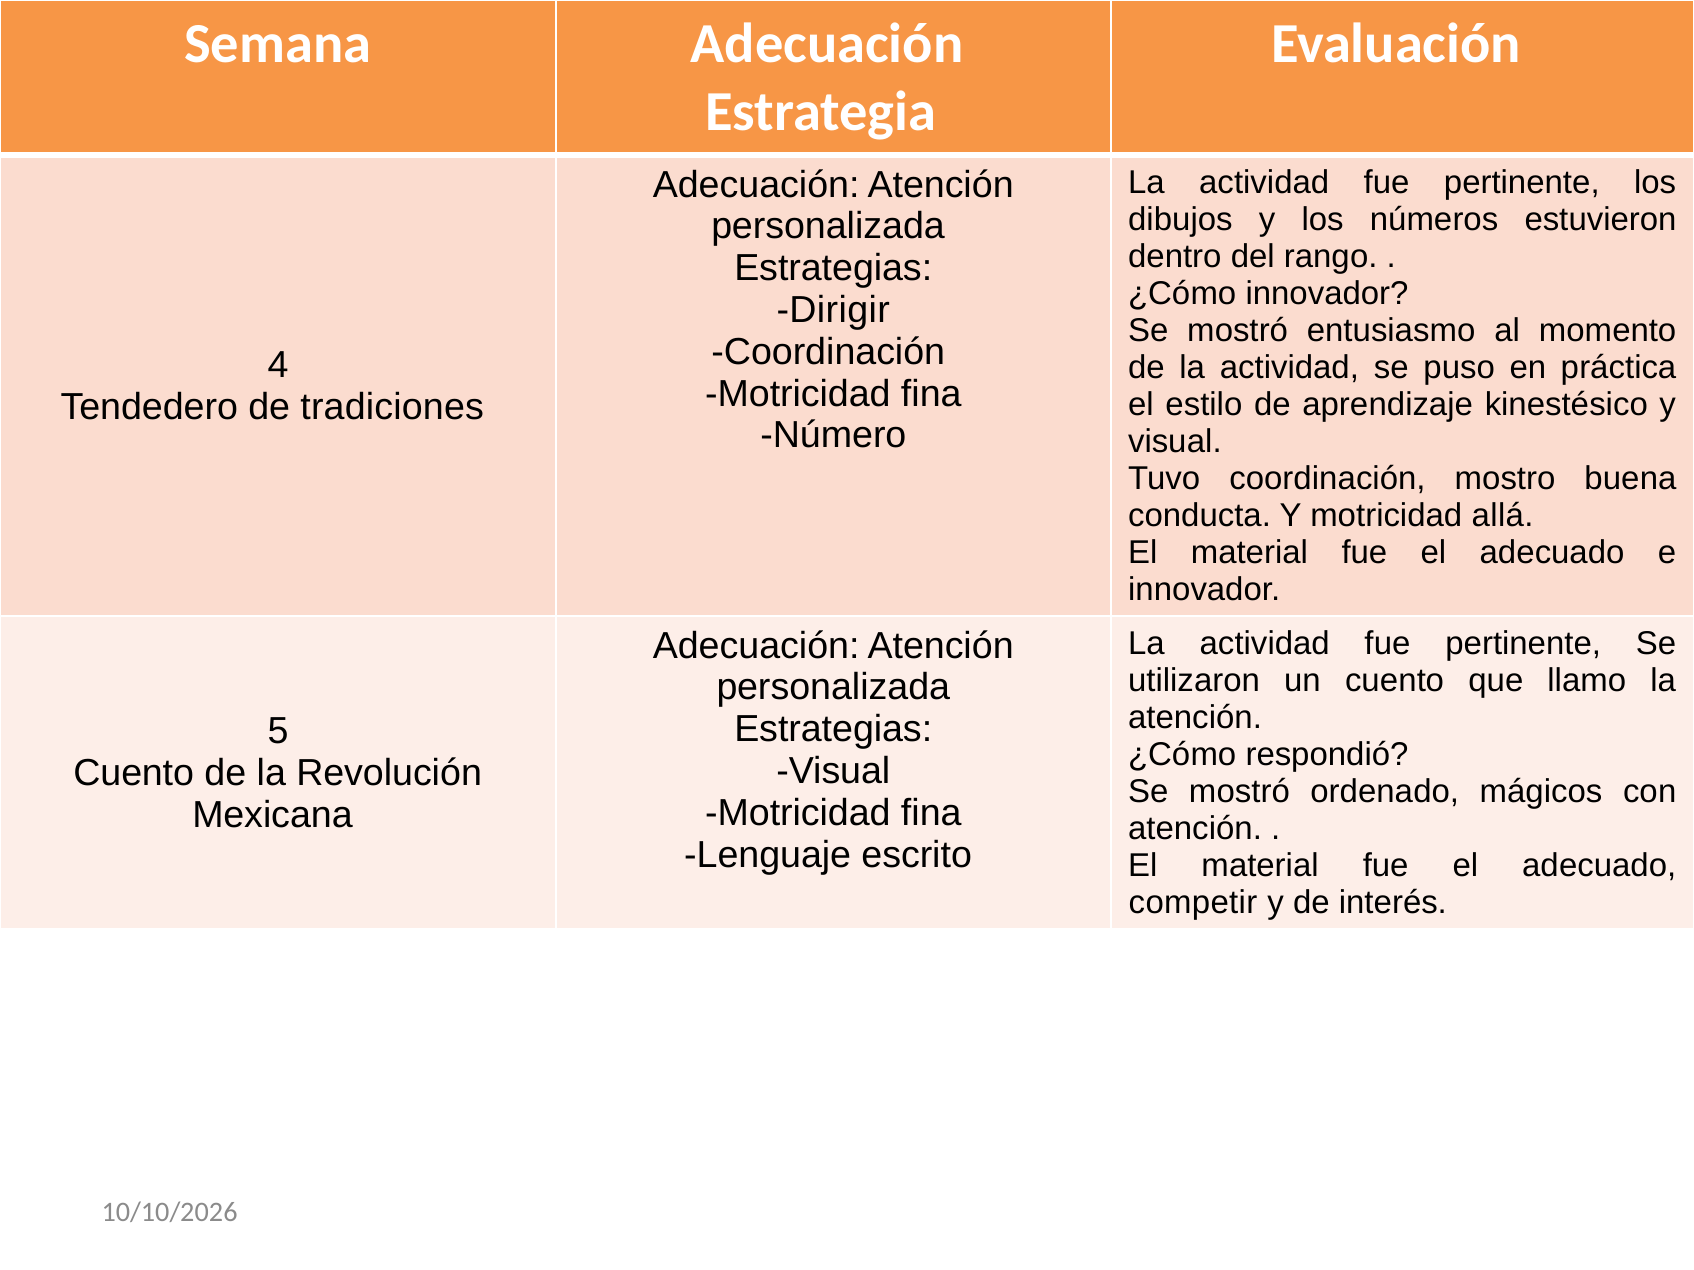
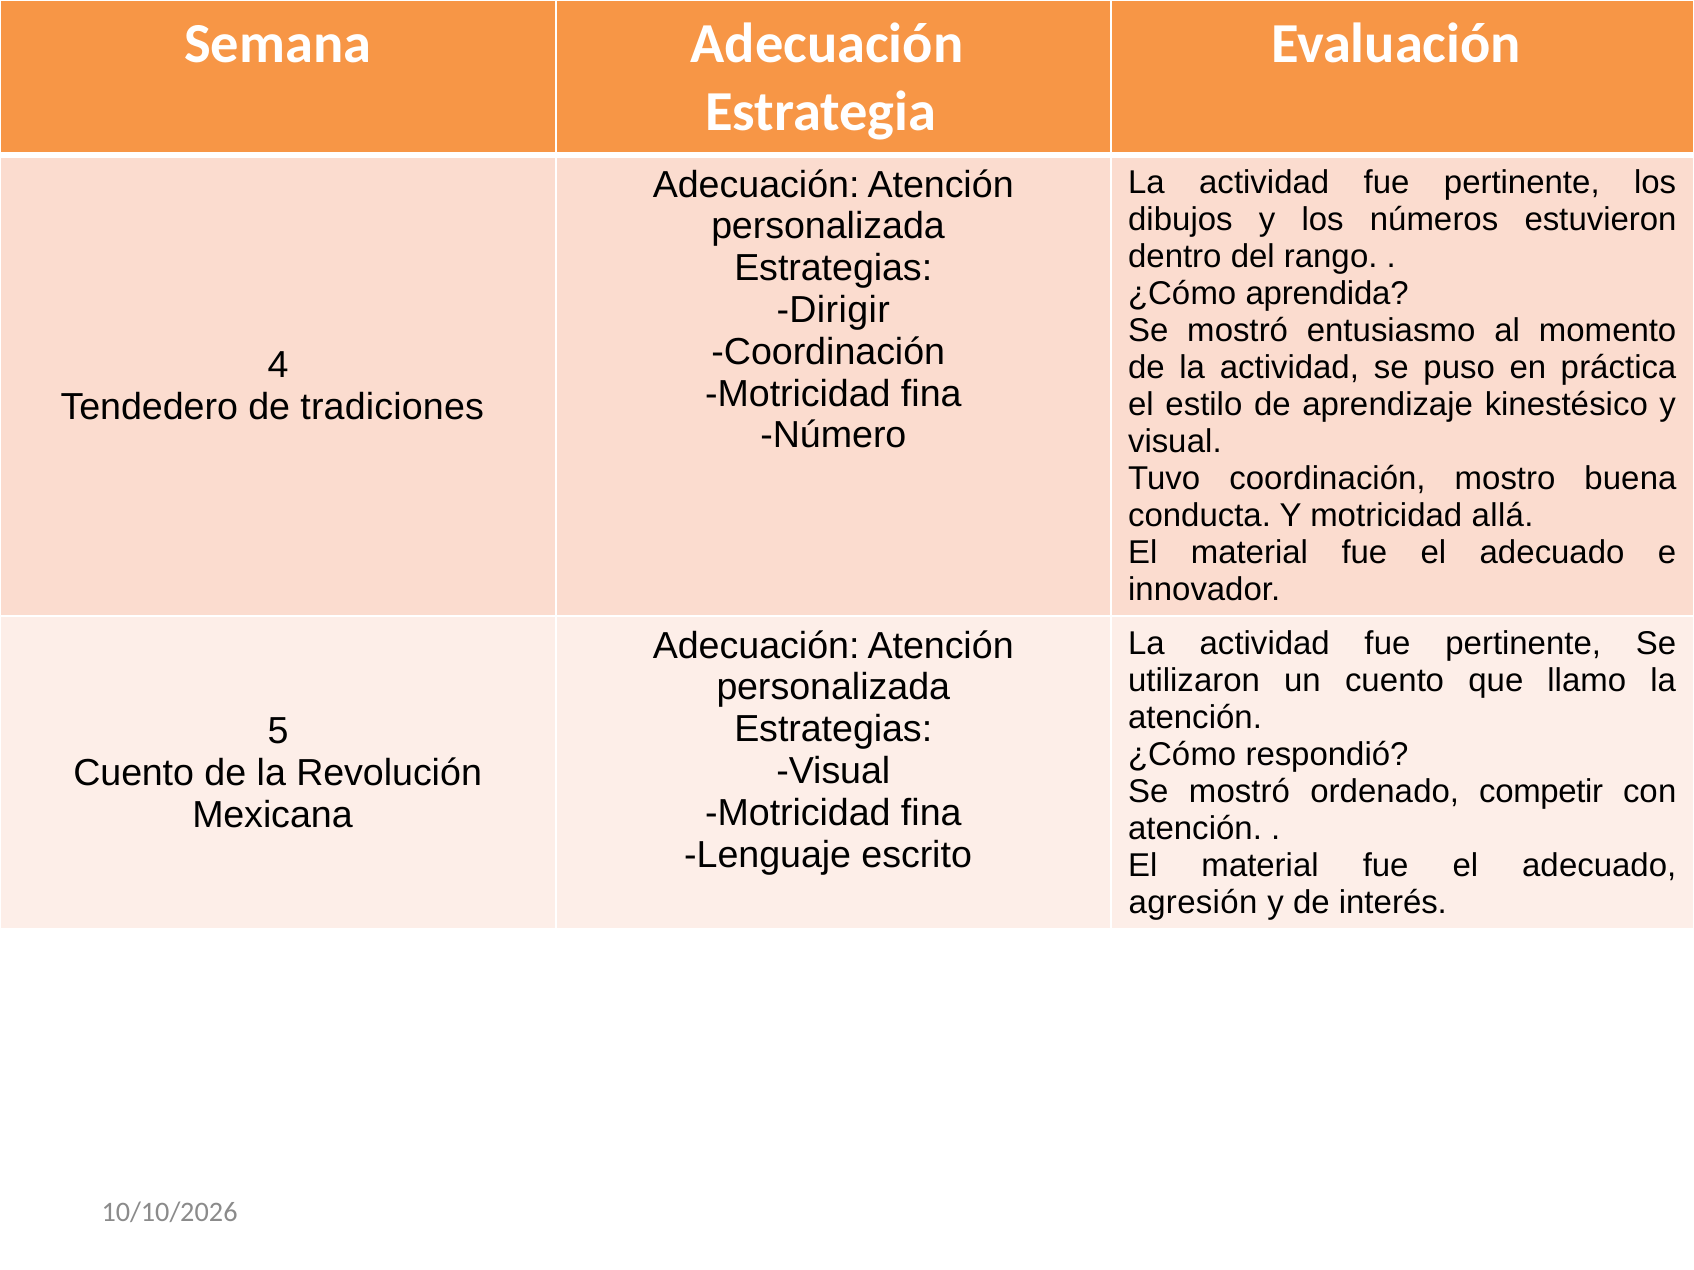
¿Cómo innovador: innovador -> aprendida (1327, 293)
mágicos: mágicos -> competir (1541, 792)
competir: competir -> agresión (1193, 903)
